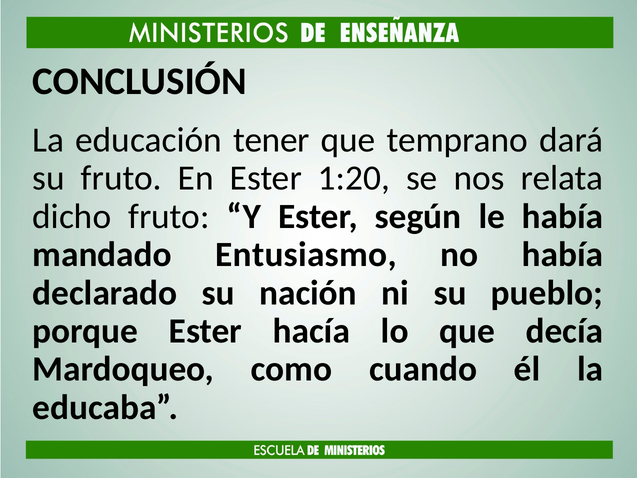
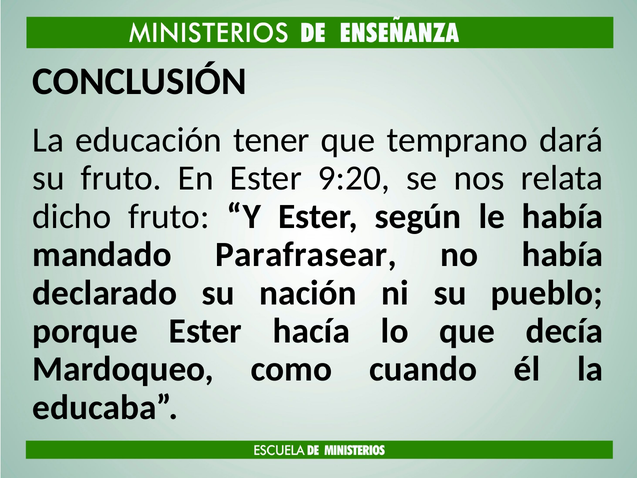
1:20: 1:20 -> 9:20 (354, 178)
Entusiasmo: Entusiasmo -> Parafrasear (306, 254)
